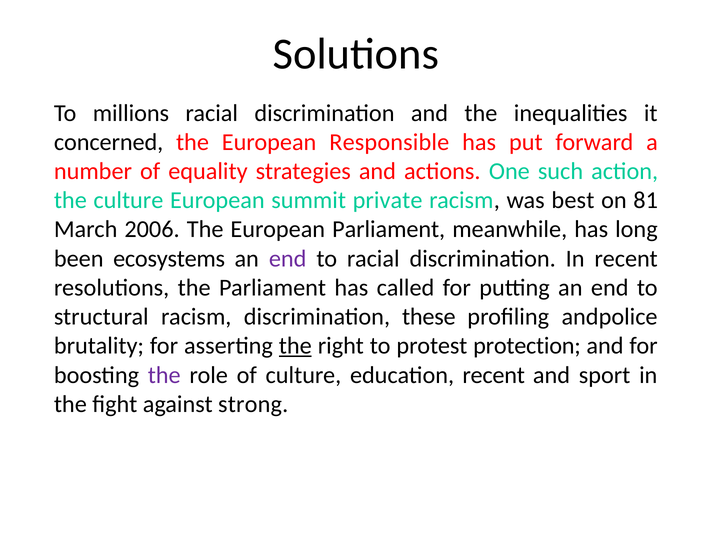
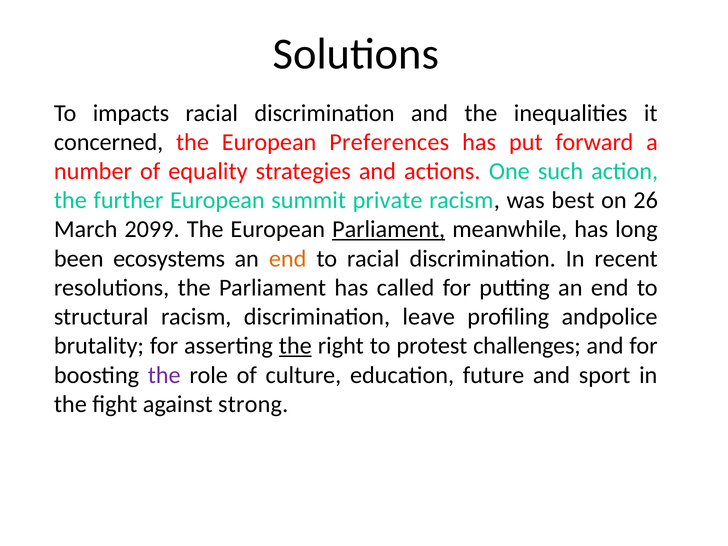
millions: millions -> impacts (131, 113)
Responsible: Responsible -> Preferences (389, 142)
the culture: culture -> further (128, 200)
81: 81 -> 26 (646, 200)
2006: 2006 -> 2099 (152, 229)
Parliament underline: none -> present (389, 229)
end colour: purple -> orange (288, 259)
these: these -> leave (429, 317)
protection: protection -> challenges (527, 346)
education recent: recent -> future (494, 375)
